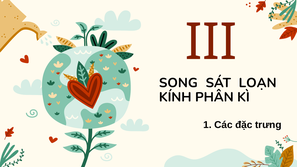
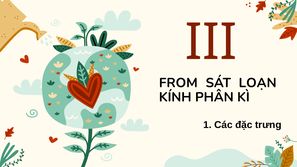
SONG: SONG -> FROM (178, 83)
